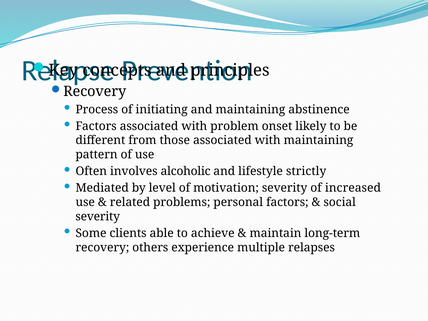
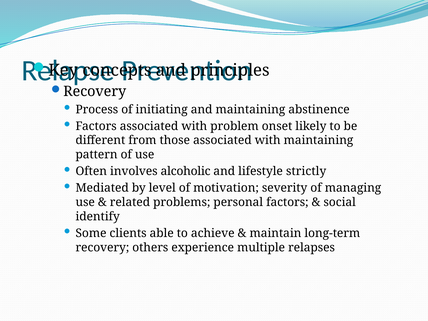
increased: increased -> managing (353, 188)
severity: severity -> identify (98, 217)
